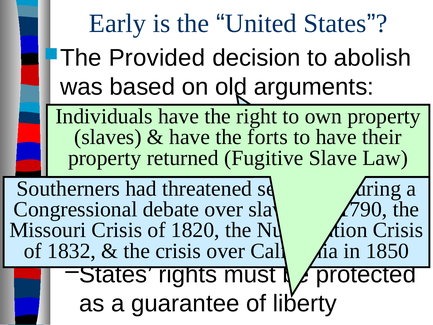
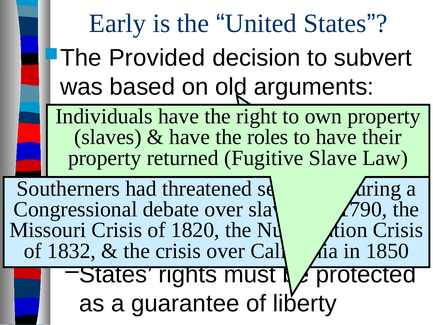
abolish: abolish -> subvert (373, 58)
forts: forts -> roles (268, 137)
